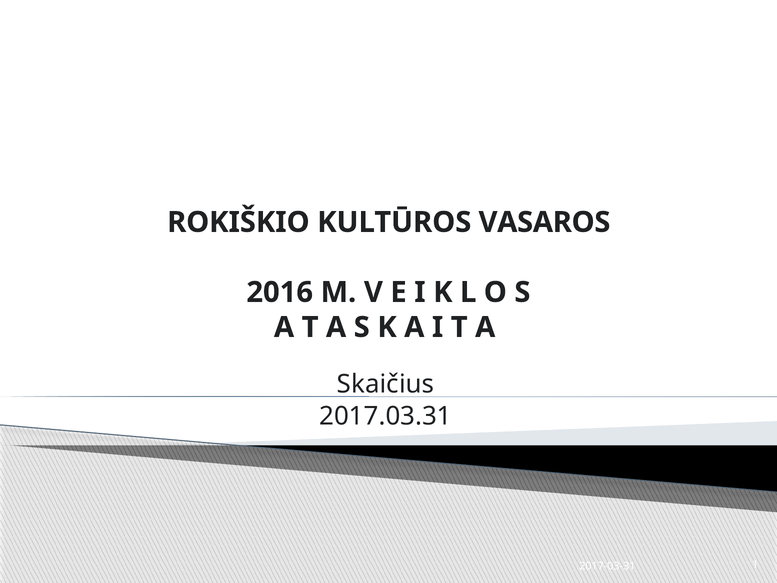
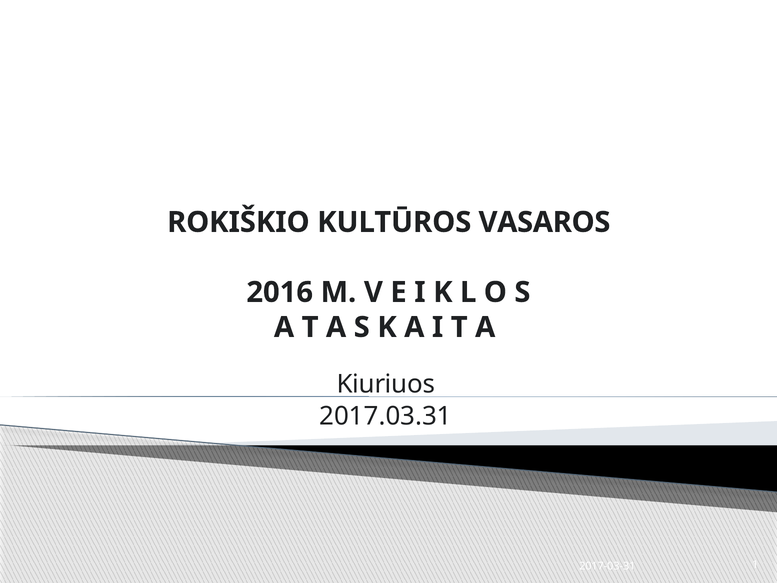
Skaičius: Skaičius -> Kiuriuos (386, 384)
